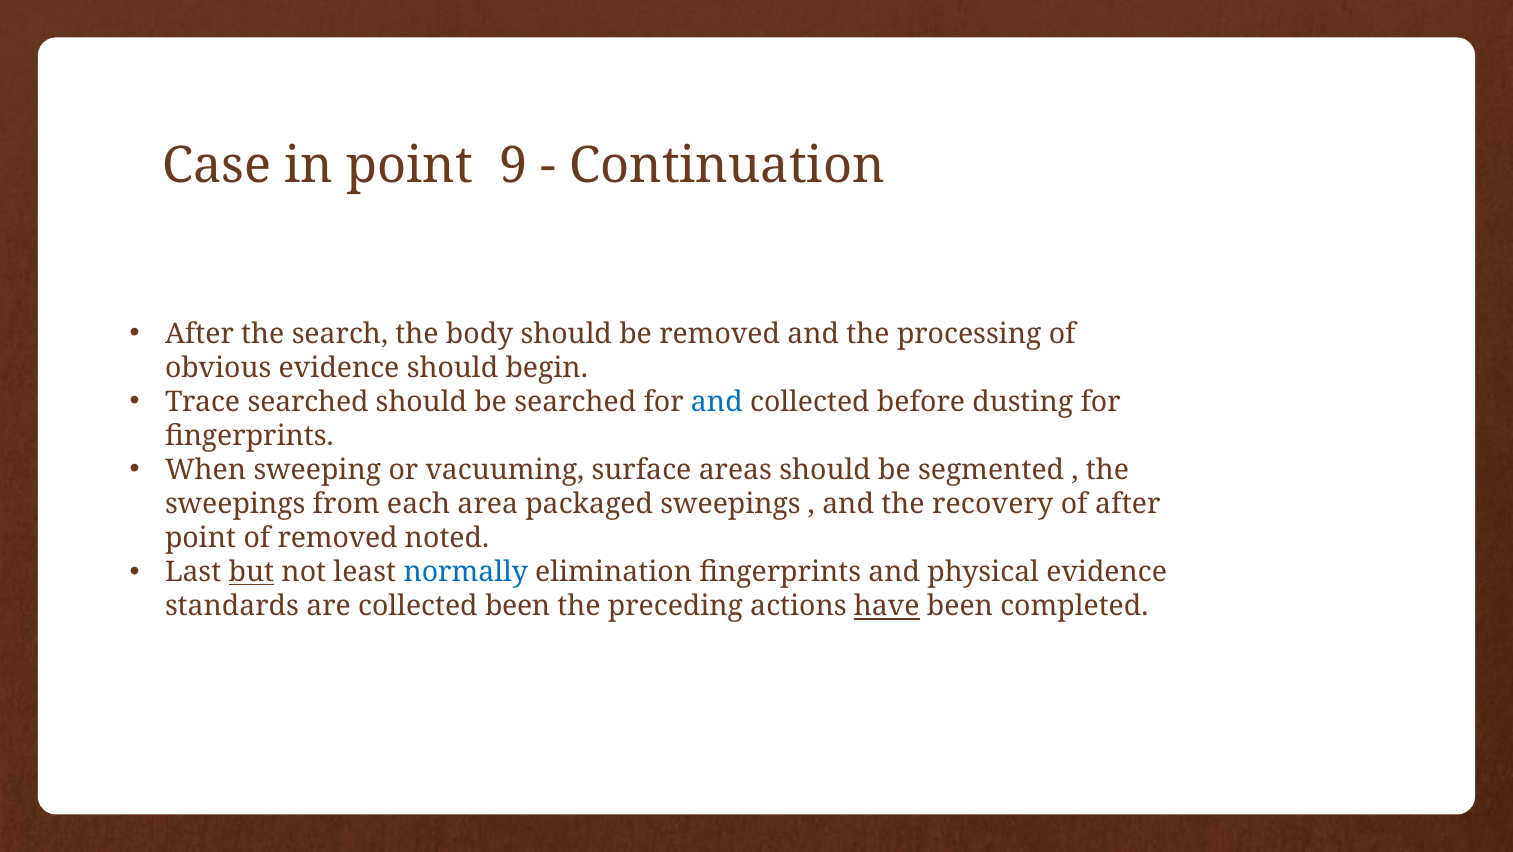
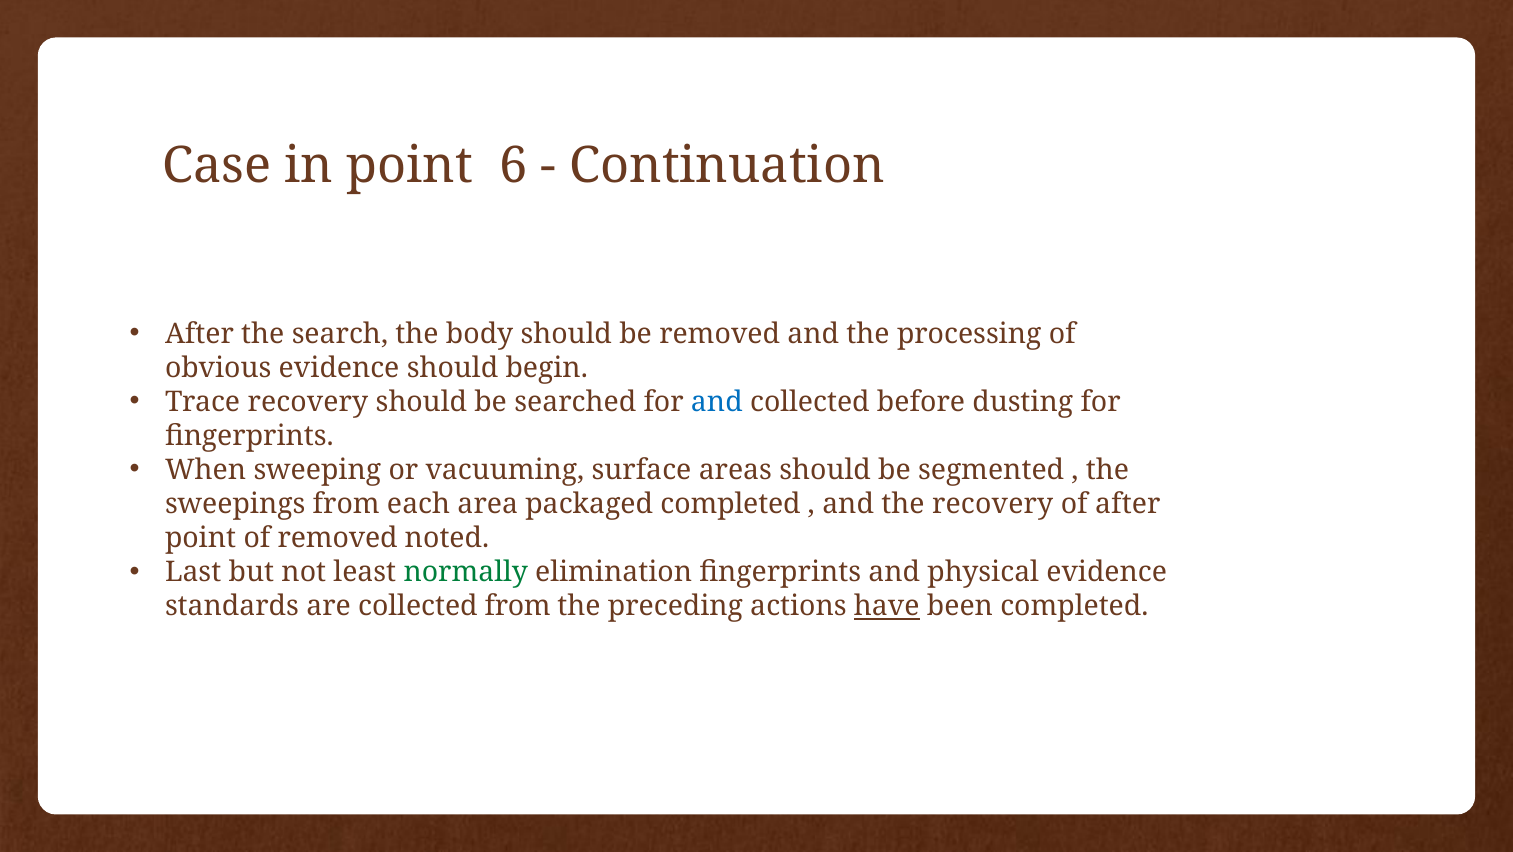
9: 9 -> 6 (514, 166)
Trace searched: searched -> recovery (308, 402)
packaged sweepings: sweepings -> completed (731, 504)
but underline: present -> none (251, 572)
normally colour: blue -> green (466, 572)
collected been: been -> from (518, 606)
